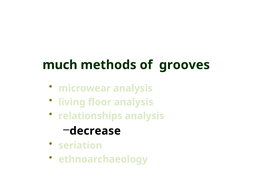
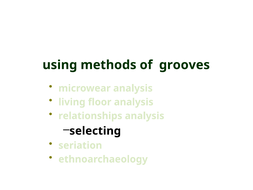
much: much -> using (60, 65)
decrease: decrease -> selecting (95, 131)
